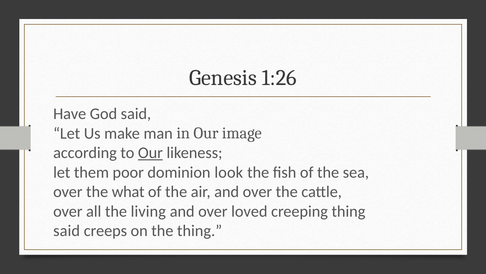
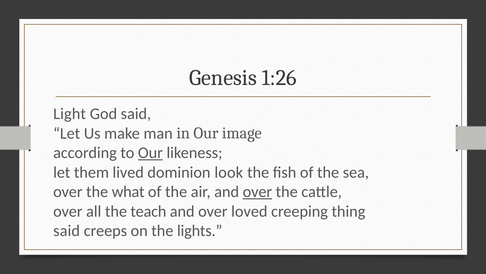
Have: Have -> Light (70, 114)
poor: poor -> lived (128, 172)
over underline: none -> present (257, 191)
living: living -> teach (148, 211)
the thing: thing -> lights (200, 230)
